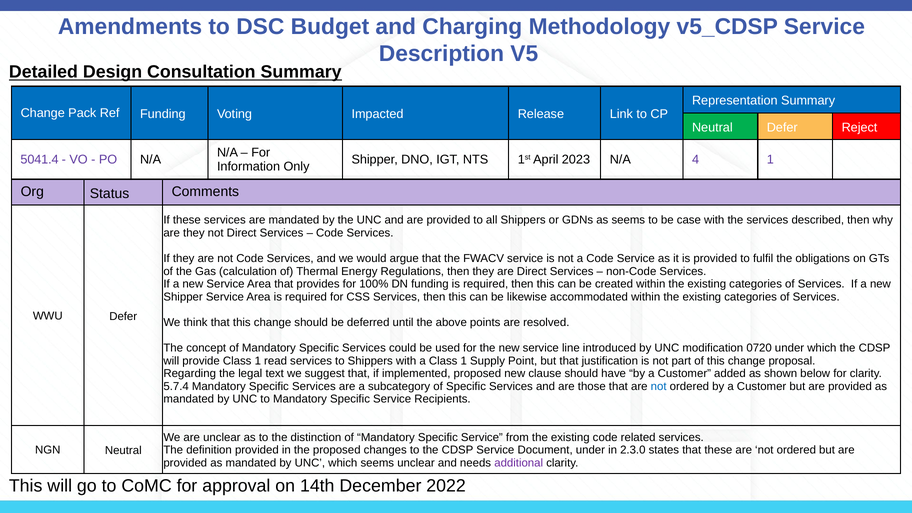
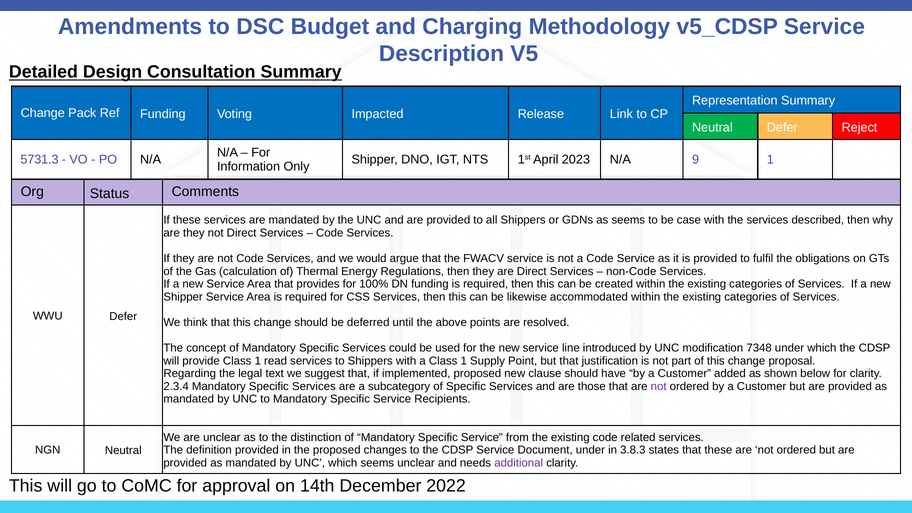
5041.4: 5041.4 -> 5731.3 (40, 160)
4: 4 -> 9 (696, 160)
0720: 0720 -> 7348 (759, 348)
5.7.4: 5.7.4 -> 2.3.4 (176, 386)
not colour: blue -> purple (659, 386)
2.3.0: 2.3.0 -> 3.8.3 (633, 450)
